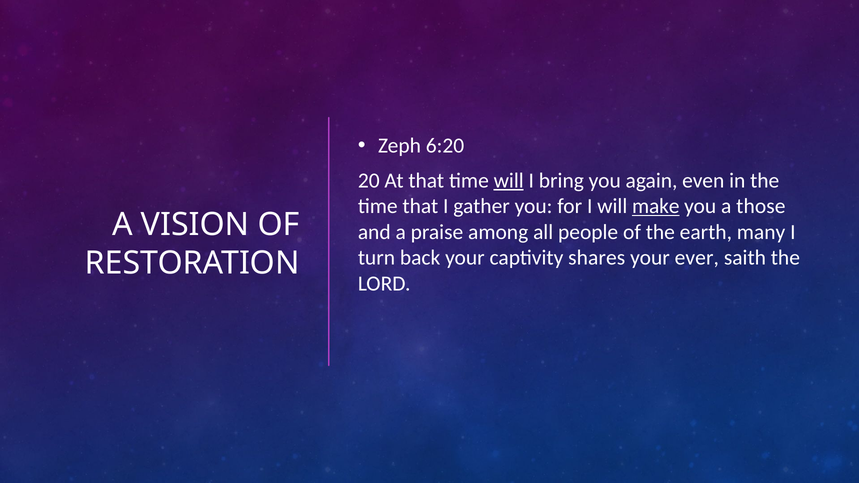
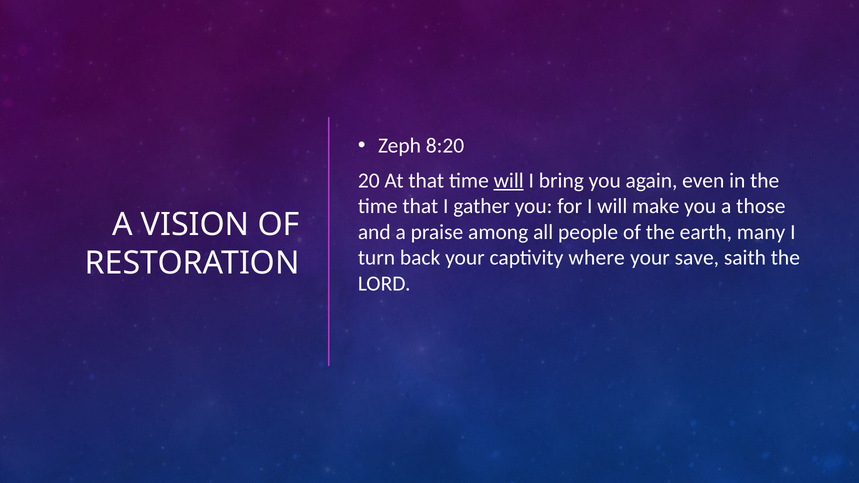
6:20: 6:20 -> 8:20 (445, 146)
make underline: present -> none (656, 206)
shares: shares -> where (597, 258)
ever: ever -> save (697, 258)
